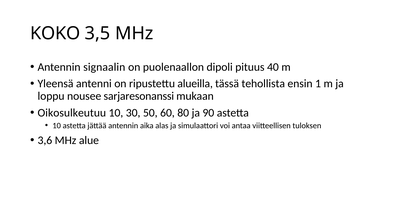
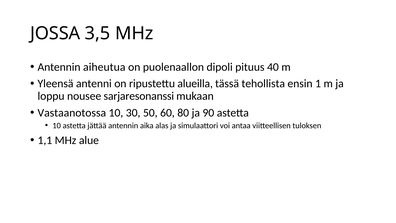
KOKO: KOKO -> JOSSA (55, 33)
signaalin: signaalin -> aiheutua (104, 67)
Oikosulkeutuu: Oikosulkeutuu -> Vastaanotossa (72, 113)
3,6: 3,6 -> 1,1 (45, 140)
